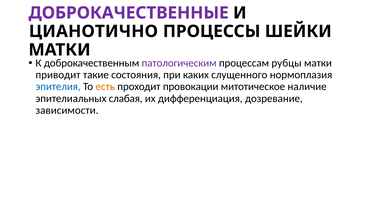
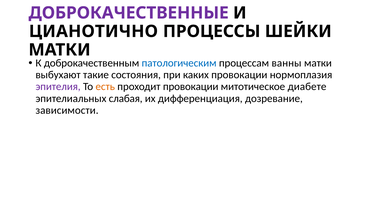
патологическим colour: purple -> blue (179, 63)
рубцы: рубцы -> ванны (286, 63)
приводит: приводит -> выбухают (58, 75)
каких слущенного: слущенного -> провокации (239, 75)
эпителия colour: blue -> purple (58, 87)
наличие: наличие -> диабете (307, 87)
